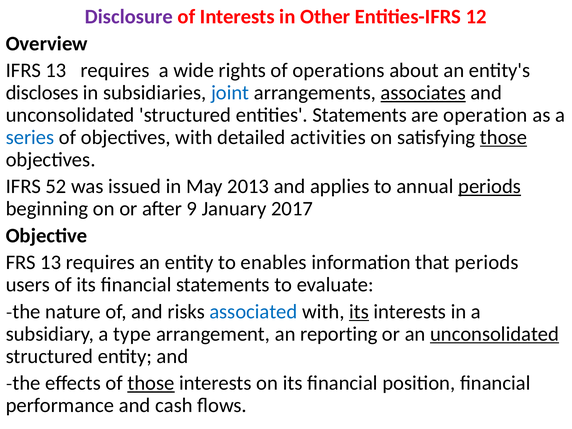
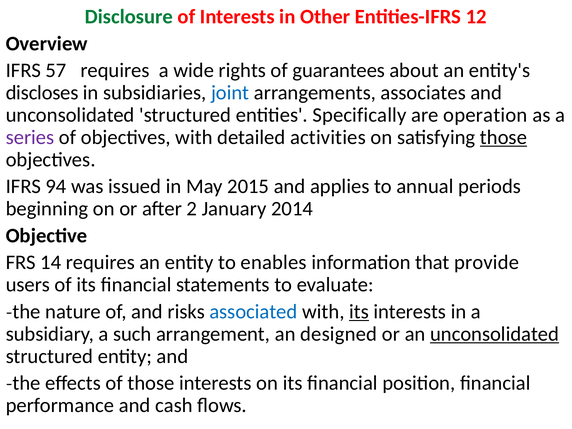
Disclosure colour: purple -> green (129, 17)
IFRS 13: 13 -> 57 (56, 70)
operations: operations -> guarantees (339, 70)
associates underline: present -> none (423, 93)
entities Statements: Statements -> Specifically (359, 115)
series colour: blue -> purple (30, 137)
52: 52 -> 94 (56, 186)
2013: 2013 -> 2015 (248, 186)
periods underline: present -> none (490, 186)
9: 9 -> 2 (192, 209)
2017: 2017 -> 2014 (292, 209)
FRS 13: 13 -> 14 (51, 262)
that periods: periods -> provide (487, 262)
type: type -> such (132, 334)
reporting: reporting -> designed (339, 334)
those underline: present -> none (151, 383)
